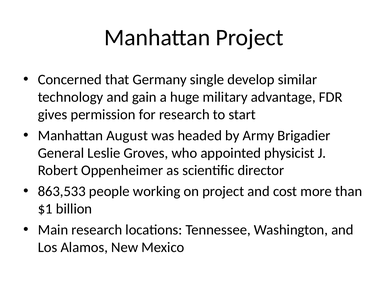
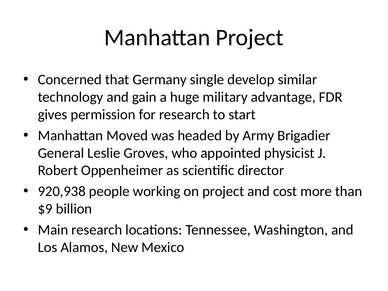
August: August -> Moved (127, 135)
863,533: 863,533 -> 920,938 (62, 191)
$1: $1 -> $9 (45, 209)
